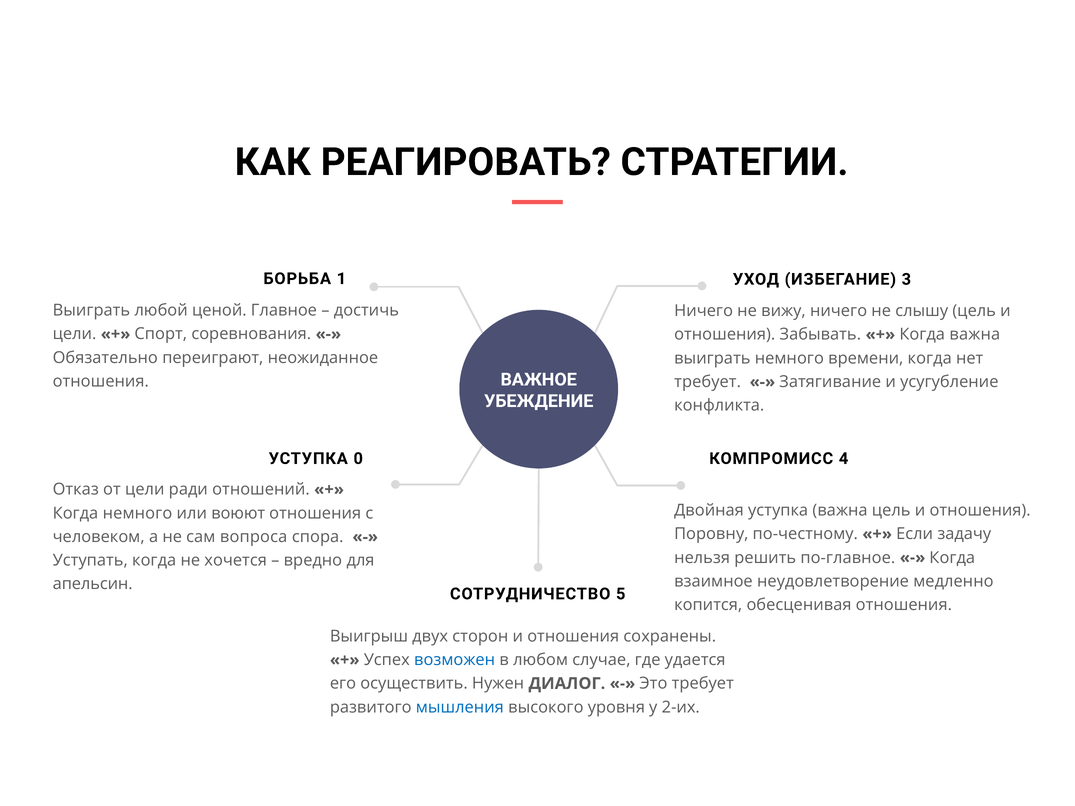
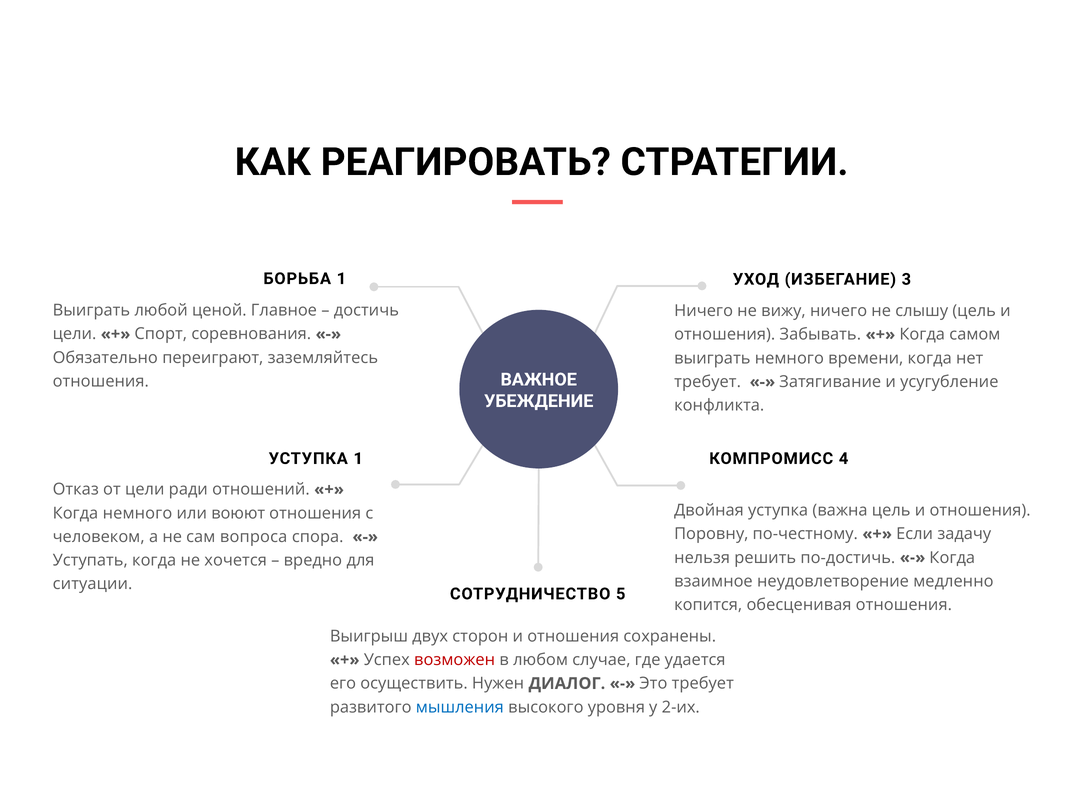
Когда важна: важна -> самом (975, 335)
неожиданное: неожиданное -> заземляйтесь (323, 358)
УСТУПКА 0: 0 -> 1 (358, 459)
по-главное: по-главное -> по-достичь (848, 558)
апельсин: апельсин -> ситуации (93, 584)
возможен colour: blue -> red (455, 660)
